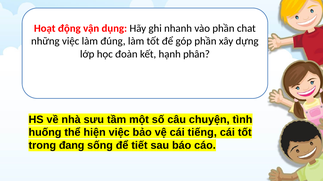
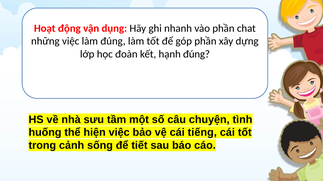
hạnh phân: phân -> đúng (196, 54)
đang: đang -> cảnh (72, 146)
